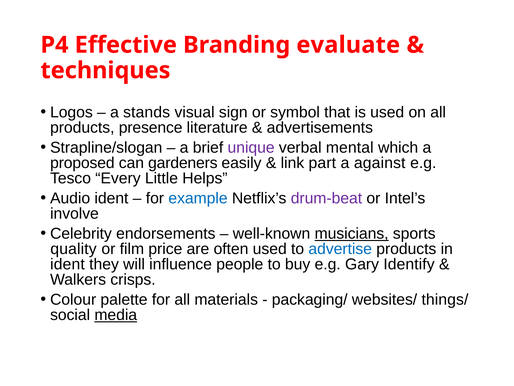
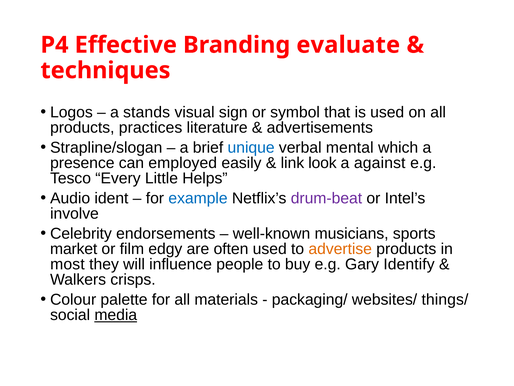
presence: presence -> practices (151, 127)
unique colour: purple -> blue (251, 148)
proposed: proposed -> presence (82, 163)
gardeners: gardeners -> employed (183, 163)
part: part -> look (322, 163)
musicians underline: present -> none (352, 233)
quality: quality -> market (74, 249)
price: price -> edgy (165, 249)
advertise colour: blue -> orange (340, 249)
ident: ident -> most (67, 264)
